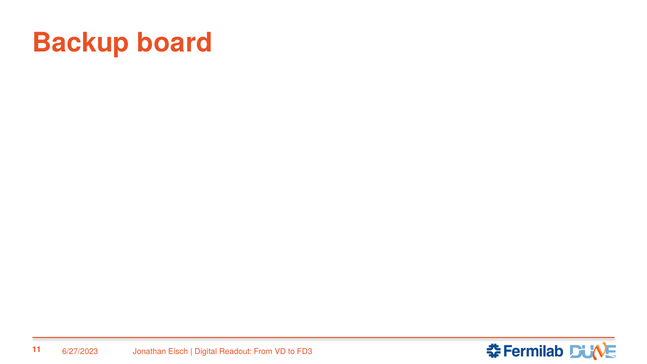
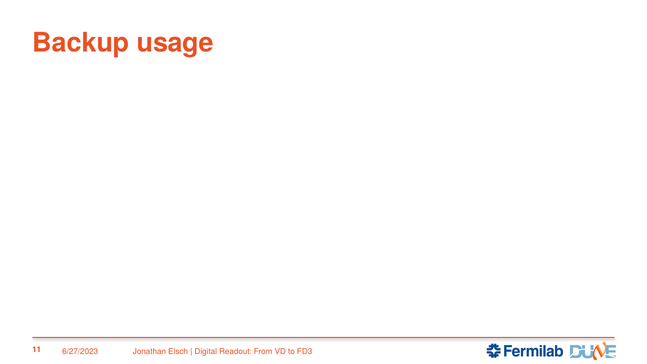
board: board -> usage (175, 43)
